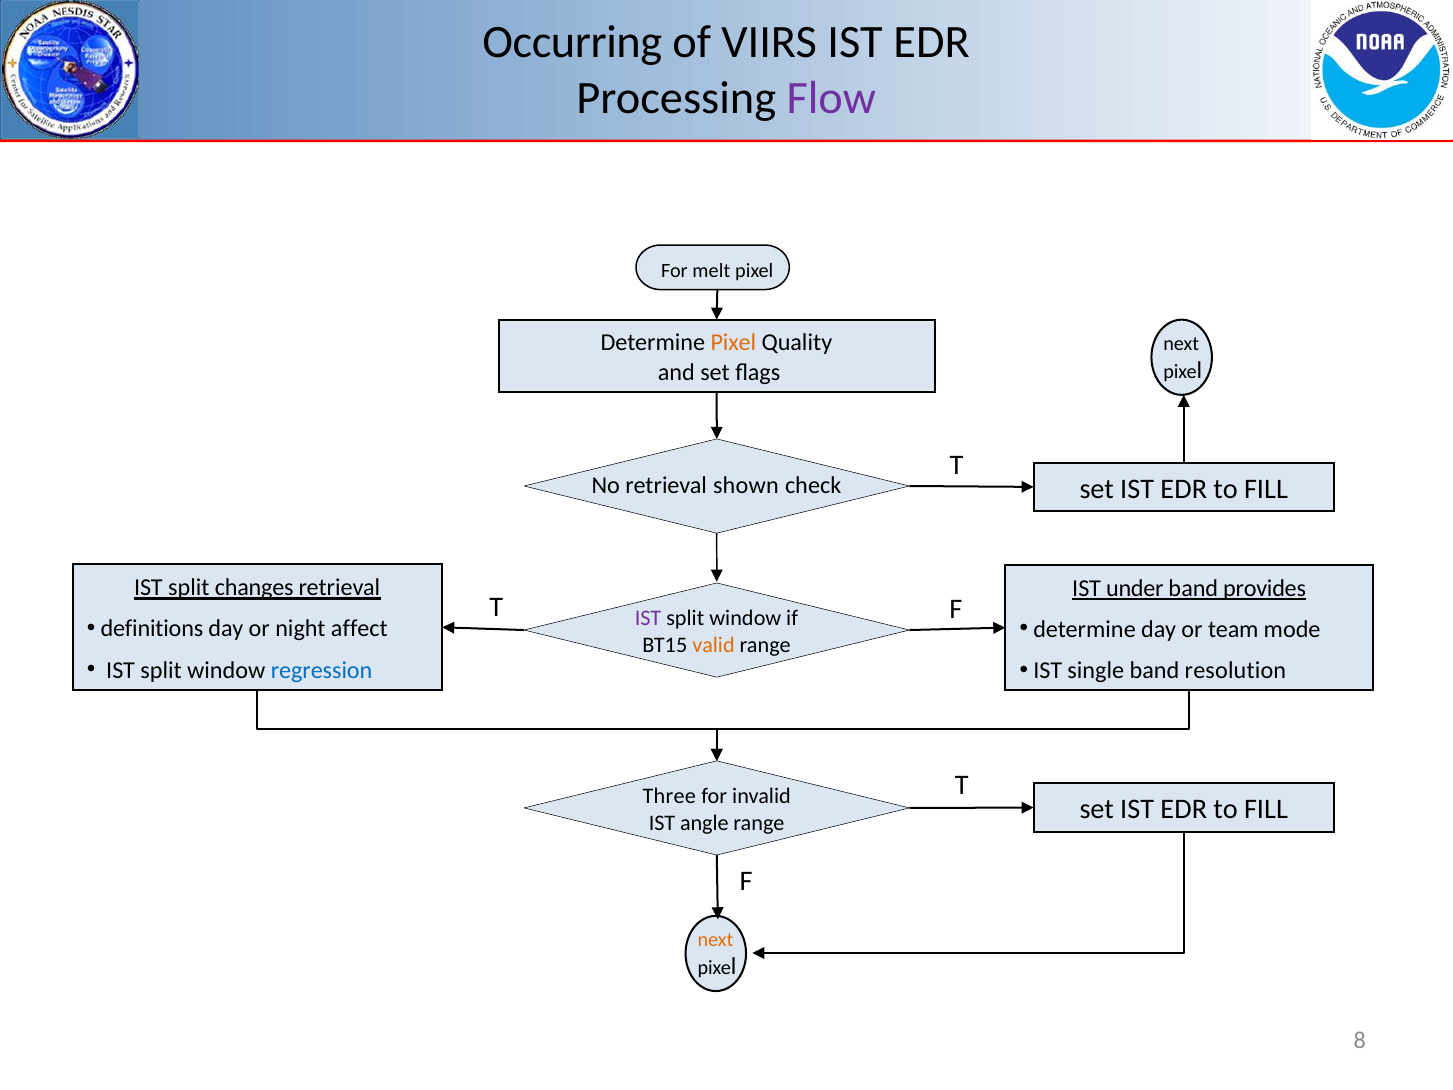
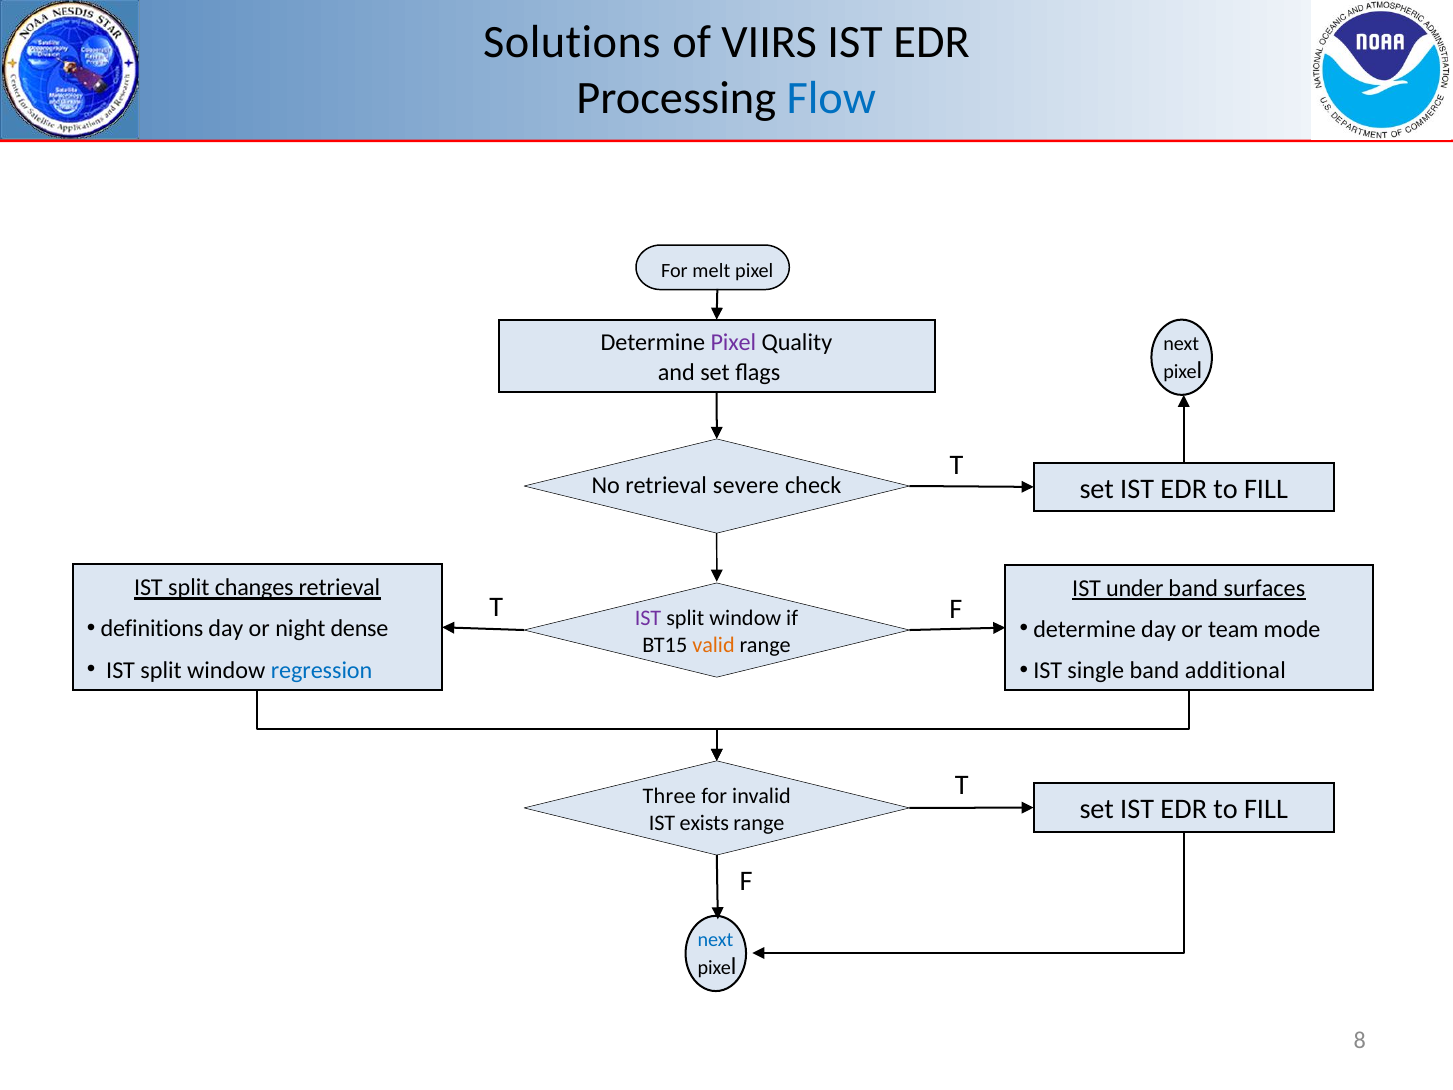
Occurring: Occurring -> Solutions (572, 43)
Flow colour: purple -> blue (831, 98)
Pixel colour: orange -> purple (733, 343)
shown: shown -> severe (746, 485)
provides: provides -> surfaces (1264, 588)
affect: affect -> dense (360, 629)
resolution: resolution -> additional (1235, 670)
angle: angle -> exists (704, 823)
next colour: orange -> blue (715, 940)
